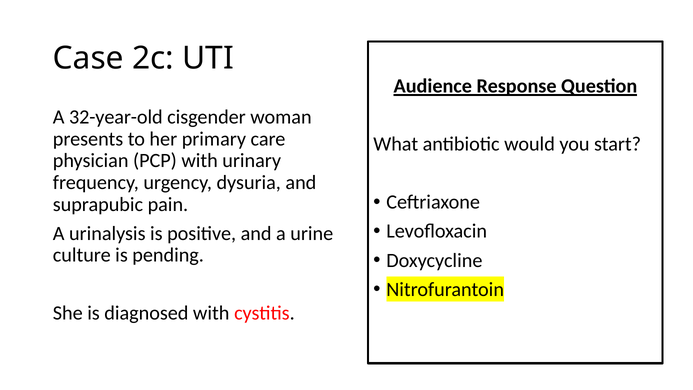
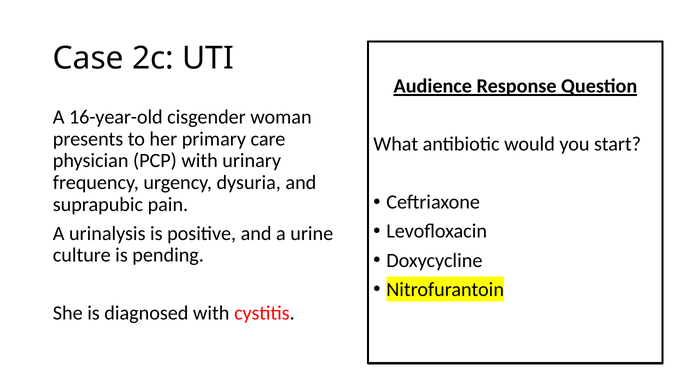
32-year-old: 32-year-old -> 16-year-old (116, 117)
